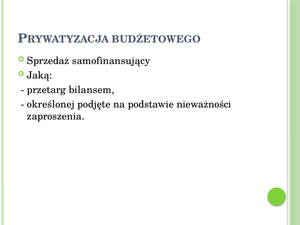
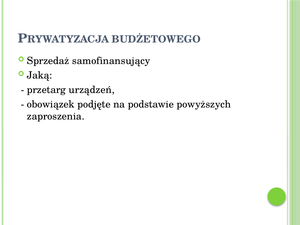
bilansem: bilansem -> urządzeń (92, 90)
określonej: określonej -> obowiązek (51, 104)
nieważności: nieważności -> powyższych (204, 104)
